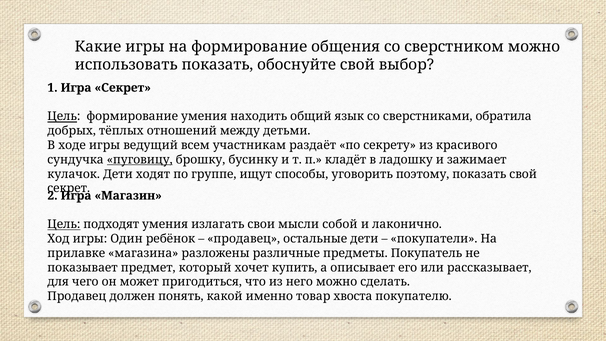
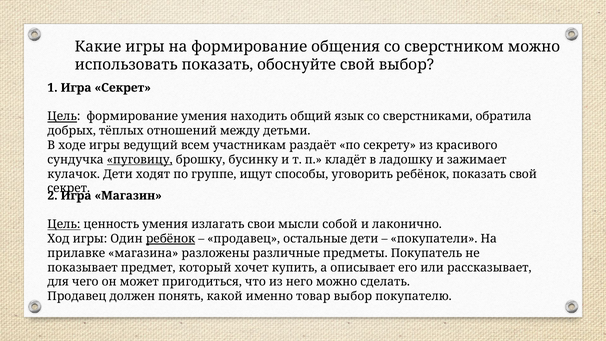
уговорить поэтому: поэтому -> ребёнок (423, 174)
подходят: подходят -> ценность (111, 224)
ребёнок underline: none -> present (170, 239)
товар хвоста: хвоста -> выбор (353, 296)
